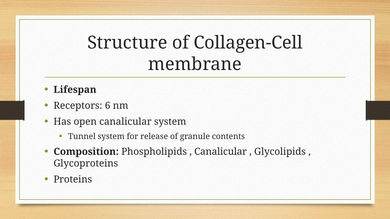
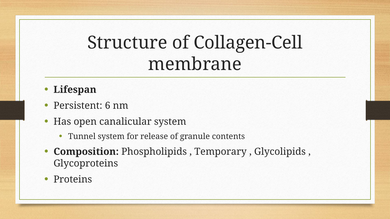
Receptors: Receptors -> Persistent (78, 106)
Canalicular: Canalicular -> Temporary (221, 152)
